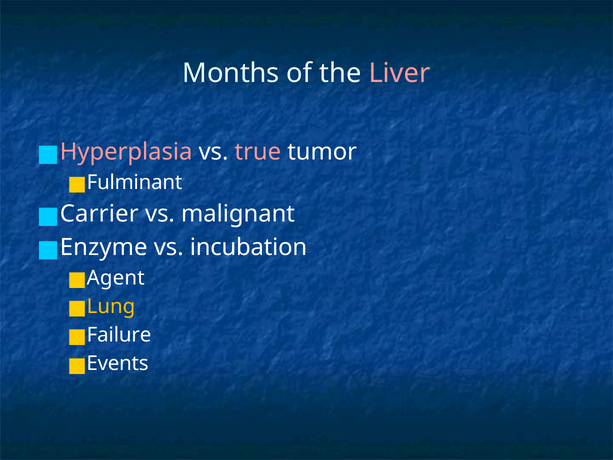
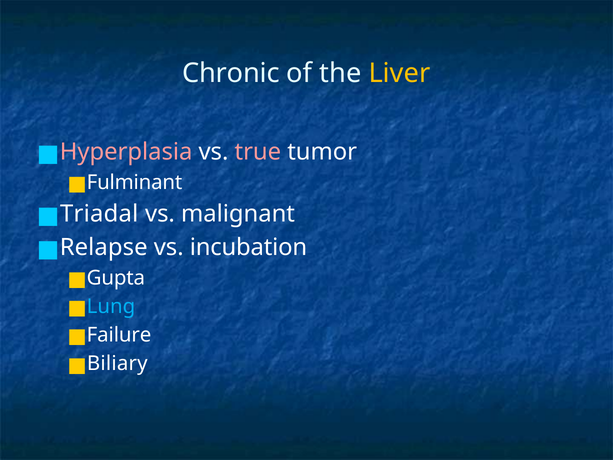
Months: Months -> Chronic (231, 73)
Liver colour: pink -> yellow (399, 73)
Carrier: Carrier -> Triadal (99, 214)
Enzyme: Enzyme -> Relapse (104, 247)
Agent: Agent -> Gupta (116, 278)
Lung colour: yellow -> light blue (111, 306)
Events: Events -> Biliary (117, 363)
